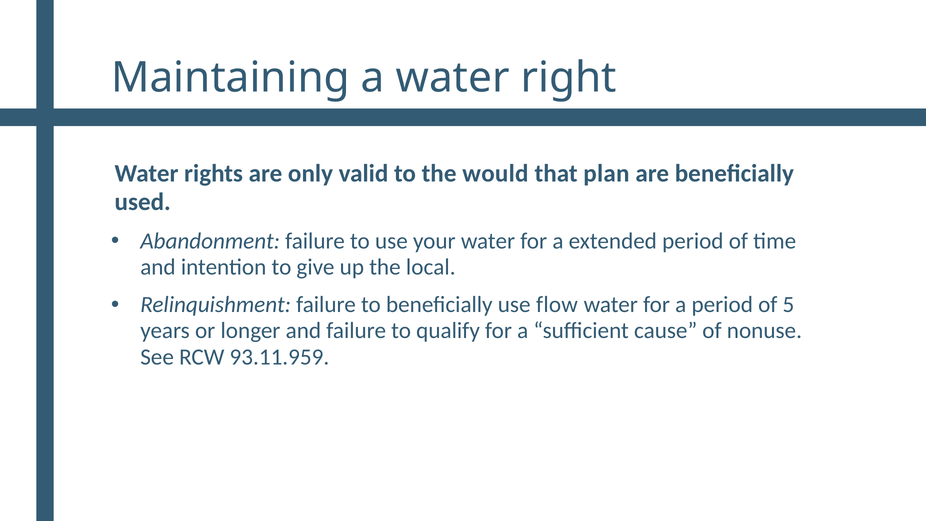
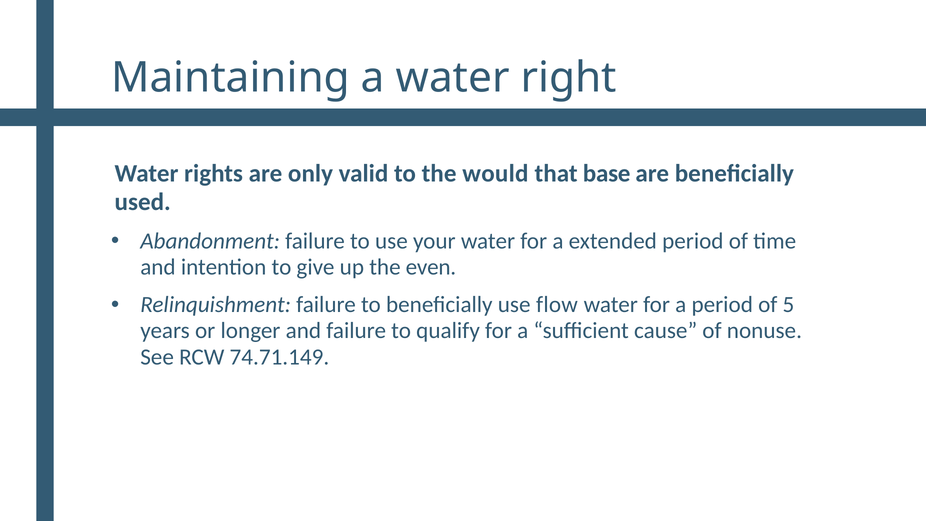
plan: plan -> base (607, 174)
local: local -> even (431, 267)
93.11.959: 93.11.959 -> 74.71.149 (279, 357)
